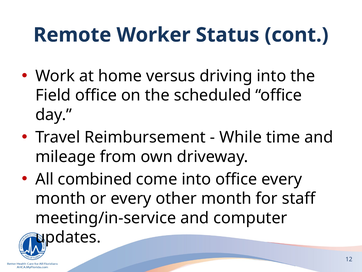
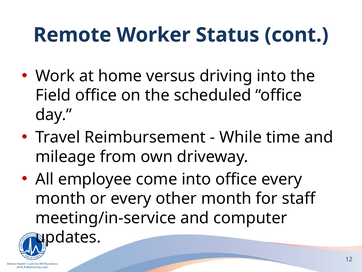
combined: combined -> employee (95, 179)
